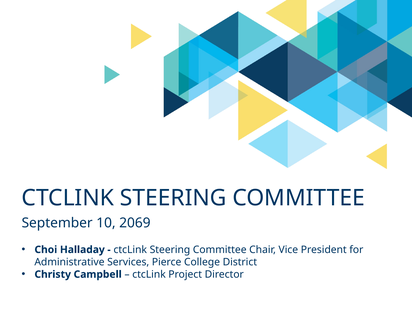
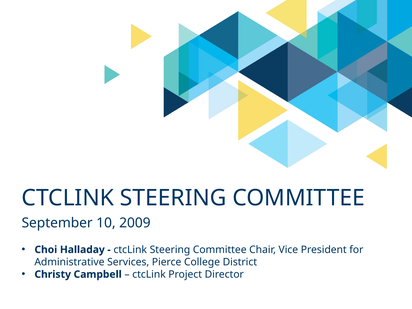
2069: 2069 -> 2009 (135, 223)
